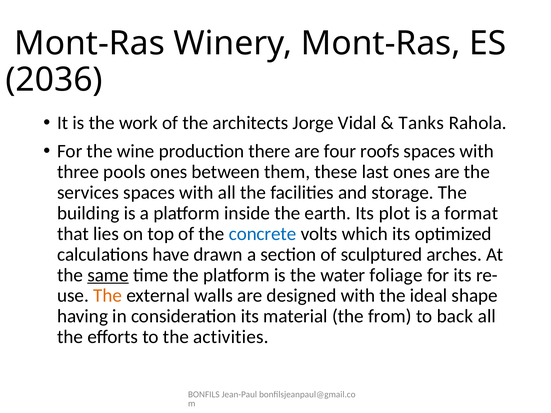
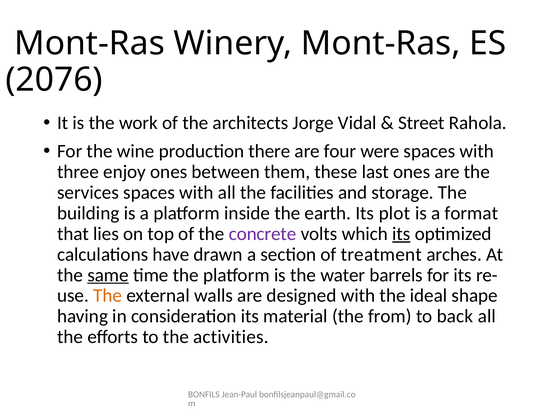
2036: 2036 -> 2076 (54, 80)
Tanks: Tanks -> Street (421, 123)
roofs: roofs -> were (380, 151)
pools: pools -> enjoy (125, 172)
concrete colour: blue -> purple (263, 234)
its underline: none -> present (401, 234)
sculptured: sculptured -> treatment (381, 255)
foliage: foliage -> barrels (396, 275)
